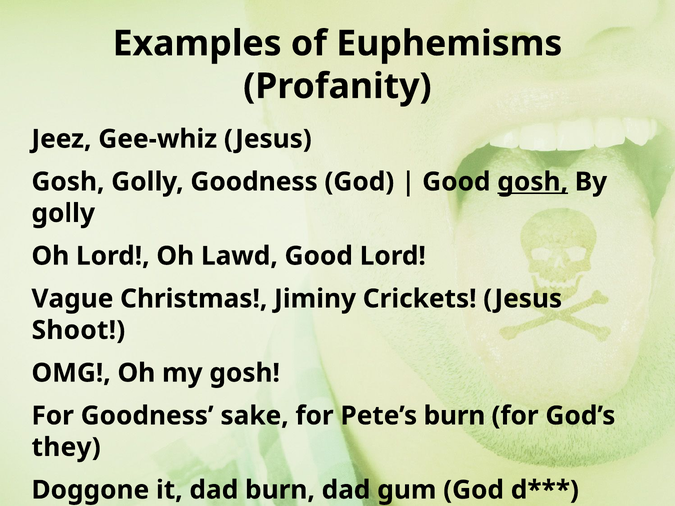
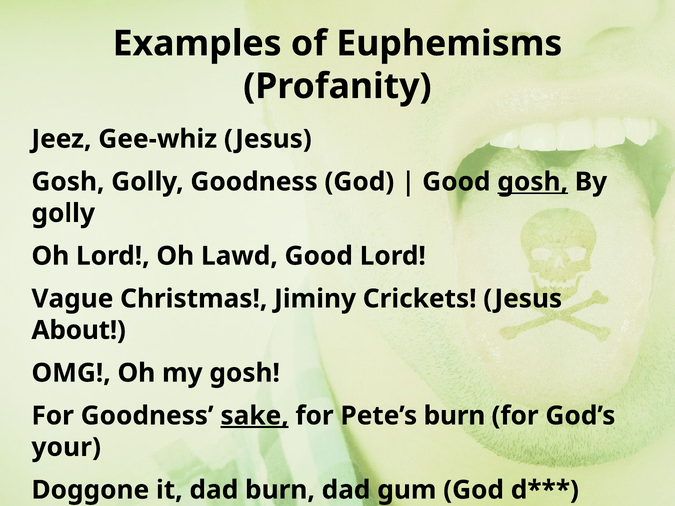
Shoot: Shoot -> About (79, 330)
sake underline: none -> present (255, 416)
they: they -> your (66, 447)
